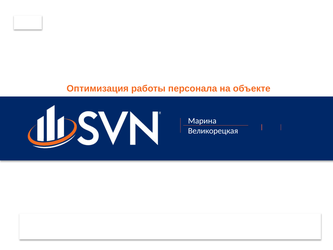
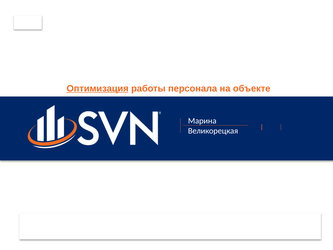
Оптимизация underline: none -> present (98, 89)
